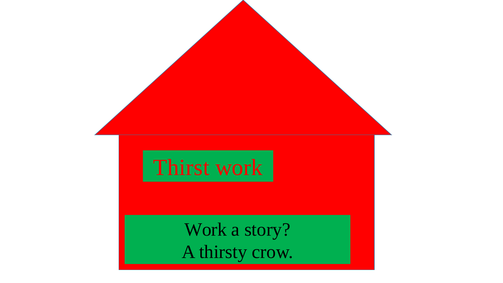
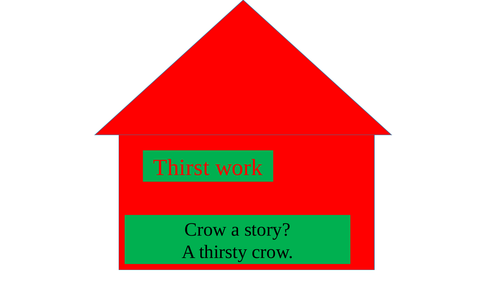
Work: Work -> Crow (205, 229)
